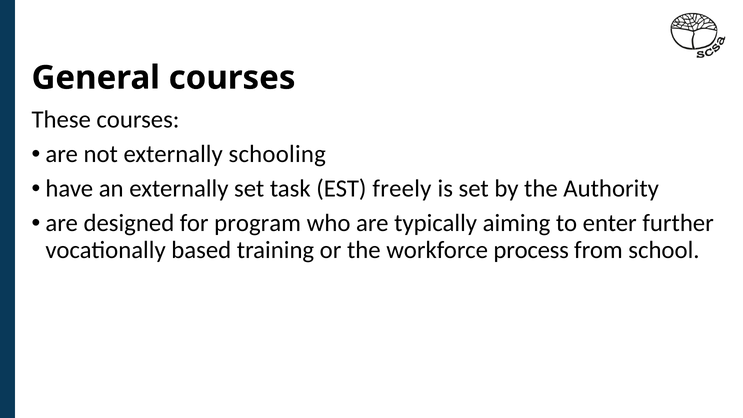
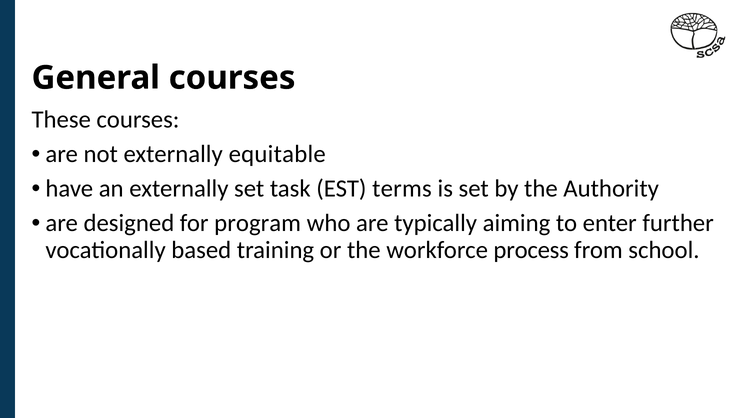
schooling: schooling -> equitable (277, 154)
freely: freely -> terms (402, 189)
